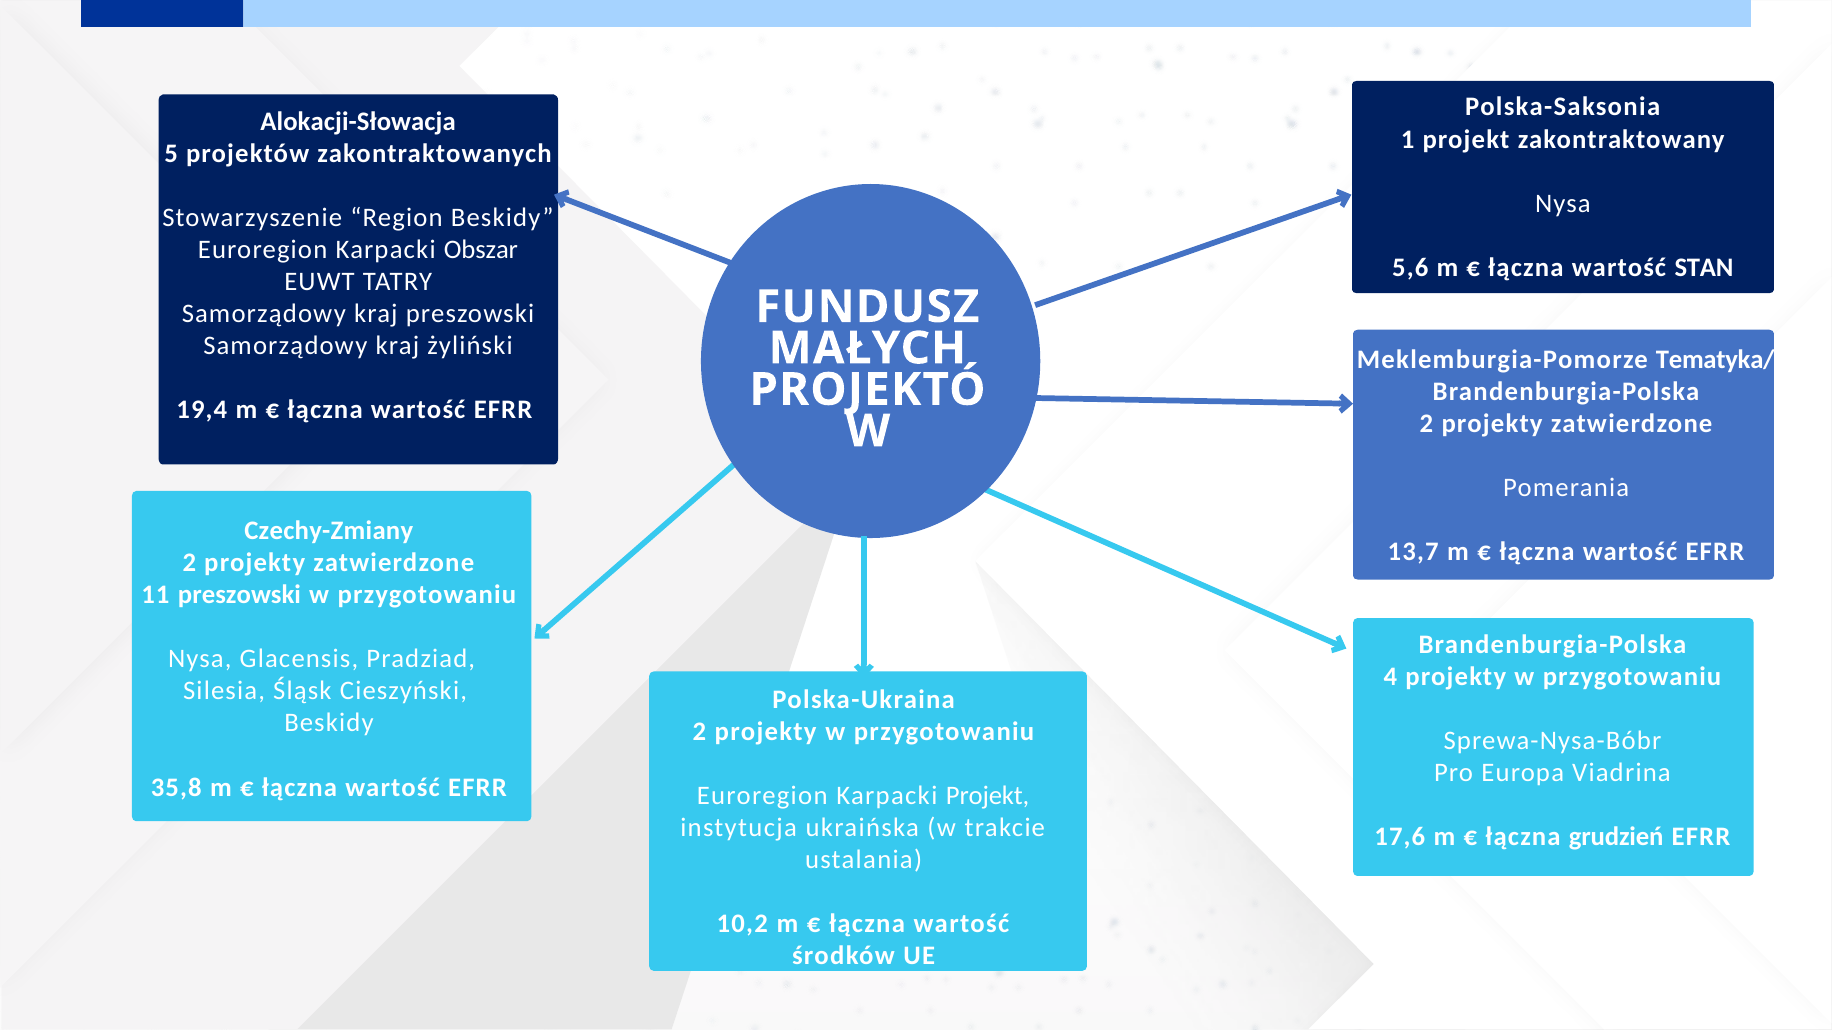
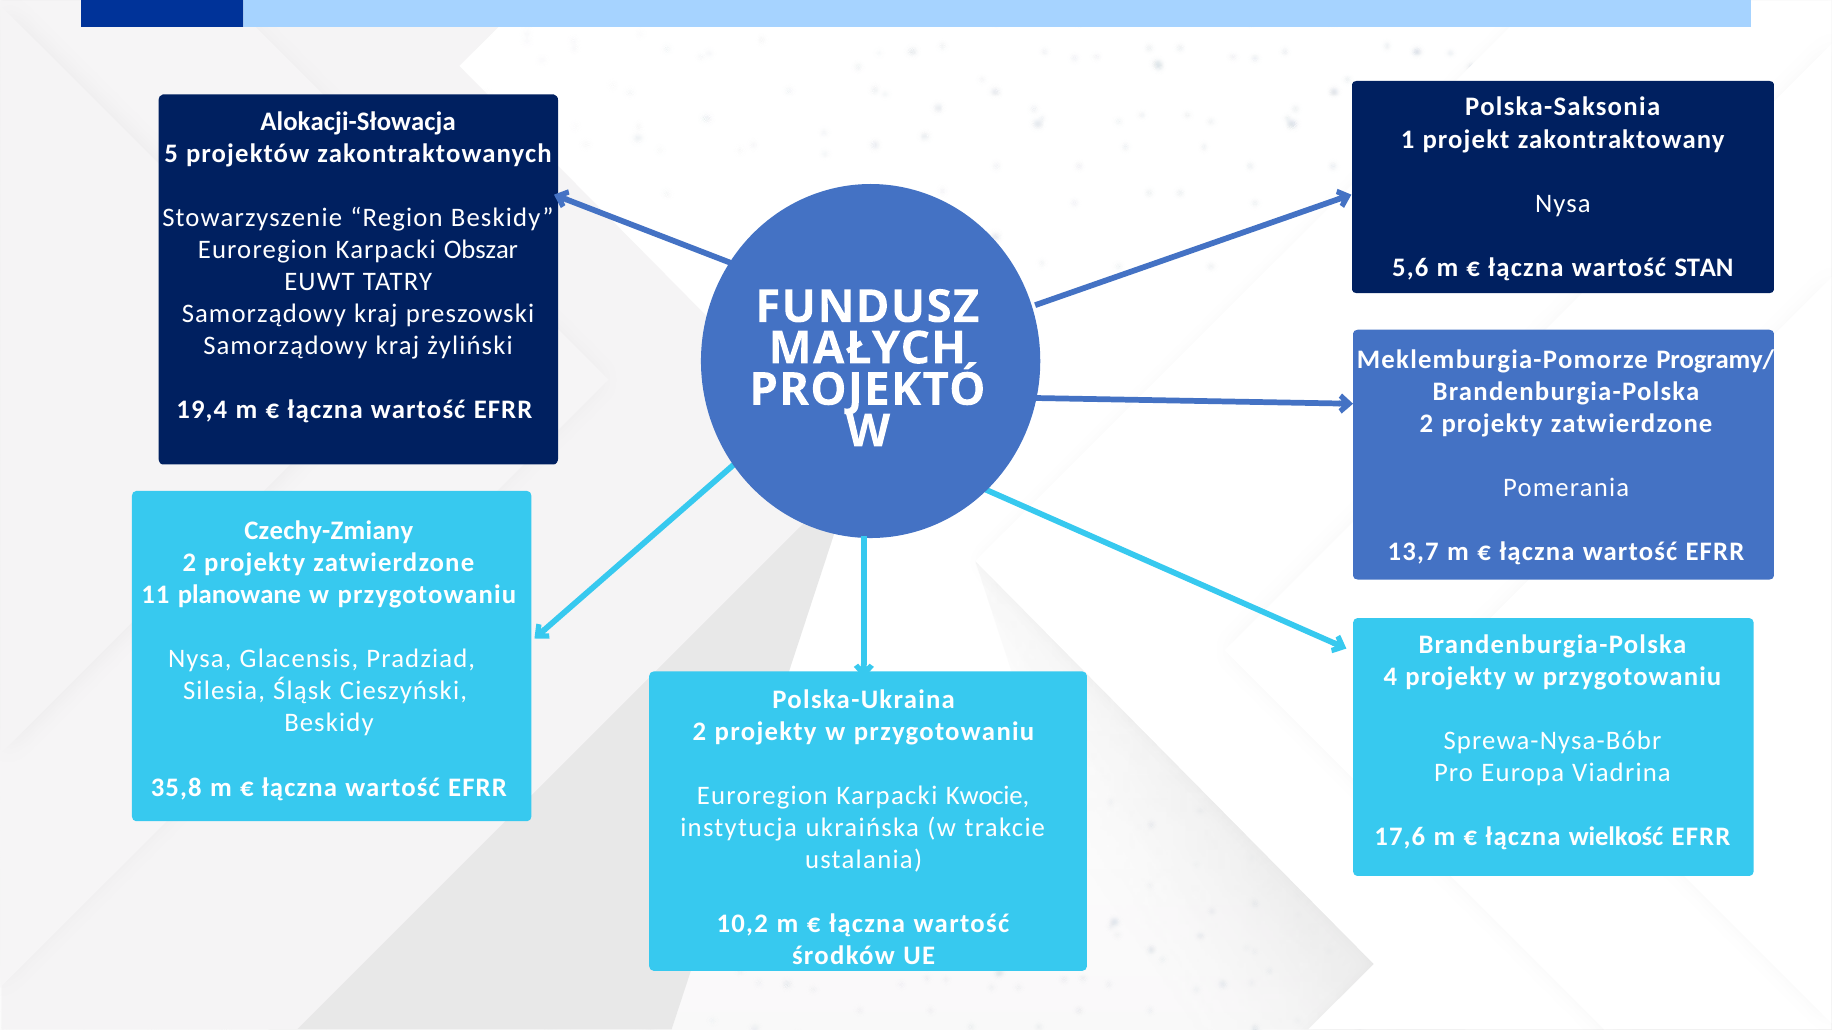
Tematyka/: Tematyka/ -> Programy/ (1715, 360)
11 preszowski: preszowski -> planowane (240, 595)
Karpacki Projekt: Projekt -> Kwocie (988, 796)
grudzień: grudzień -> wielkość (1616, 837)
